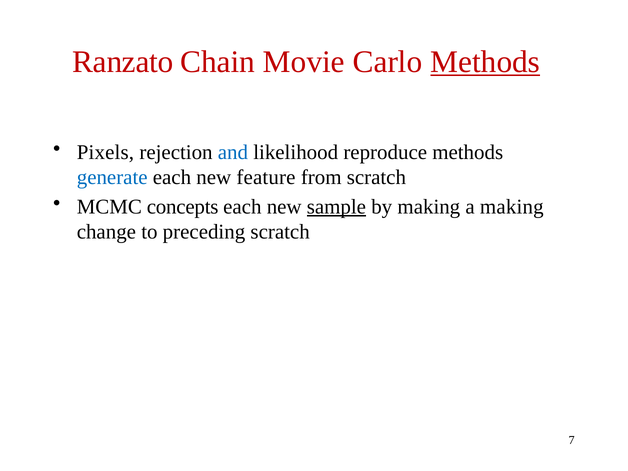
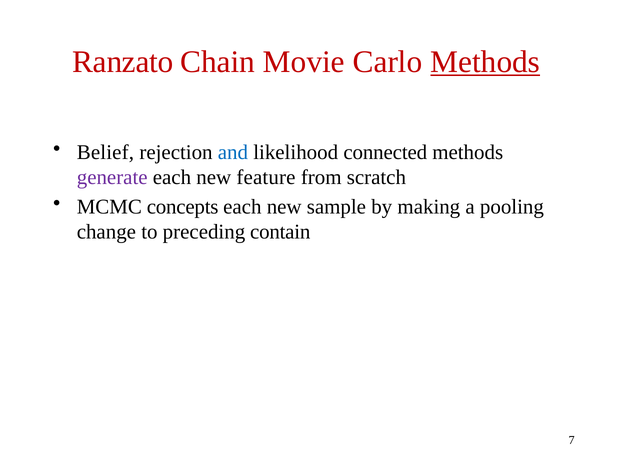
Pixels: Pixels -> Belief (105, 152)
reproduce: reproduce -> connected (385, 152)
generate colour: blue -> purple (112, 177)
sample underline: present -> none (336, 207)
a making: making -> pooling (512, 207)
preceding scratch: scratch -> contain (280, 232)
